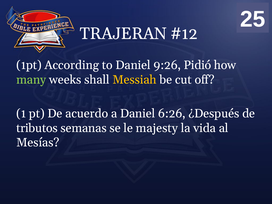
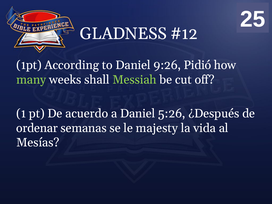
TRAJERAN: TRAJERAN -> GLADNESS (123, 34)
Messiah colour: yellow -> light green (135, 80)
6:26: 6:26 -> 5:26 (172, 114)
tributos: tributos -> ordenar (37, 128)
